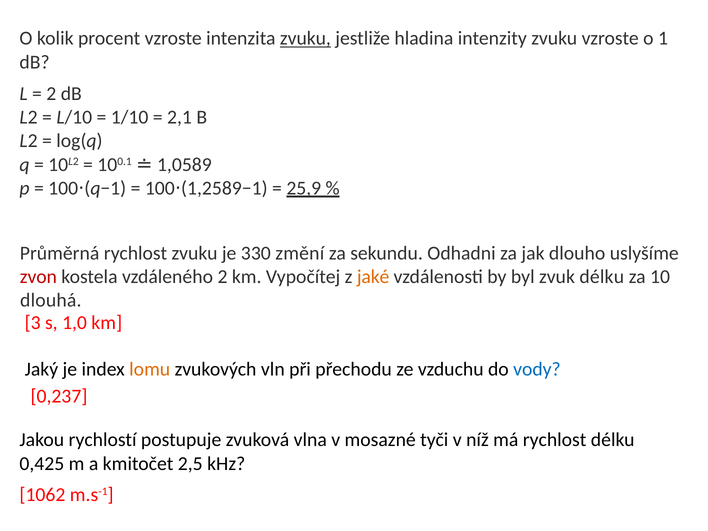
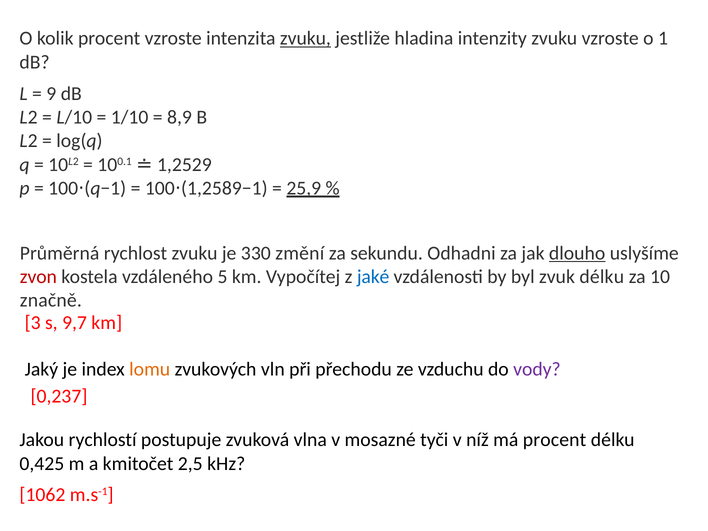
2: 2 -> 9 (51, 94)
2,1: 2,1 -> 8,9 (180, 117)
1,0589: 1,0589 -> 1,2529 (184, 165)
dlouho underline: none -> present (577, 253)
vzdáleného 2: 2 -> 5 (222, 277)
jaké colour: orange -> blue (373, 277)
dlouhá: dlouhá -> značně (51, 300)
1,0: 1,0 -> 9,7 (75, 323)
vody colour: blue -> purple (537, 369)
má rychlost: rychlost -> procent (555, 440)
